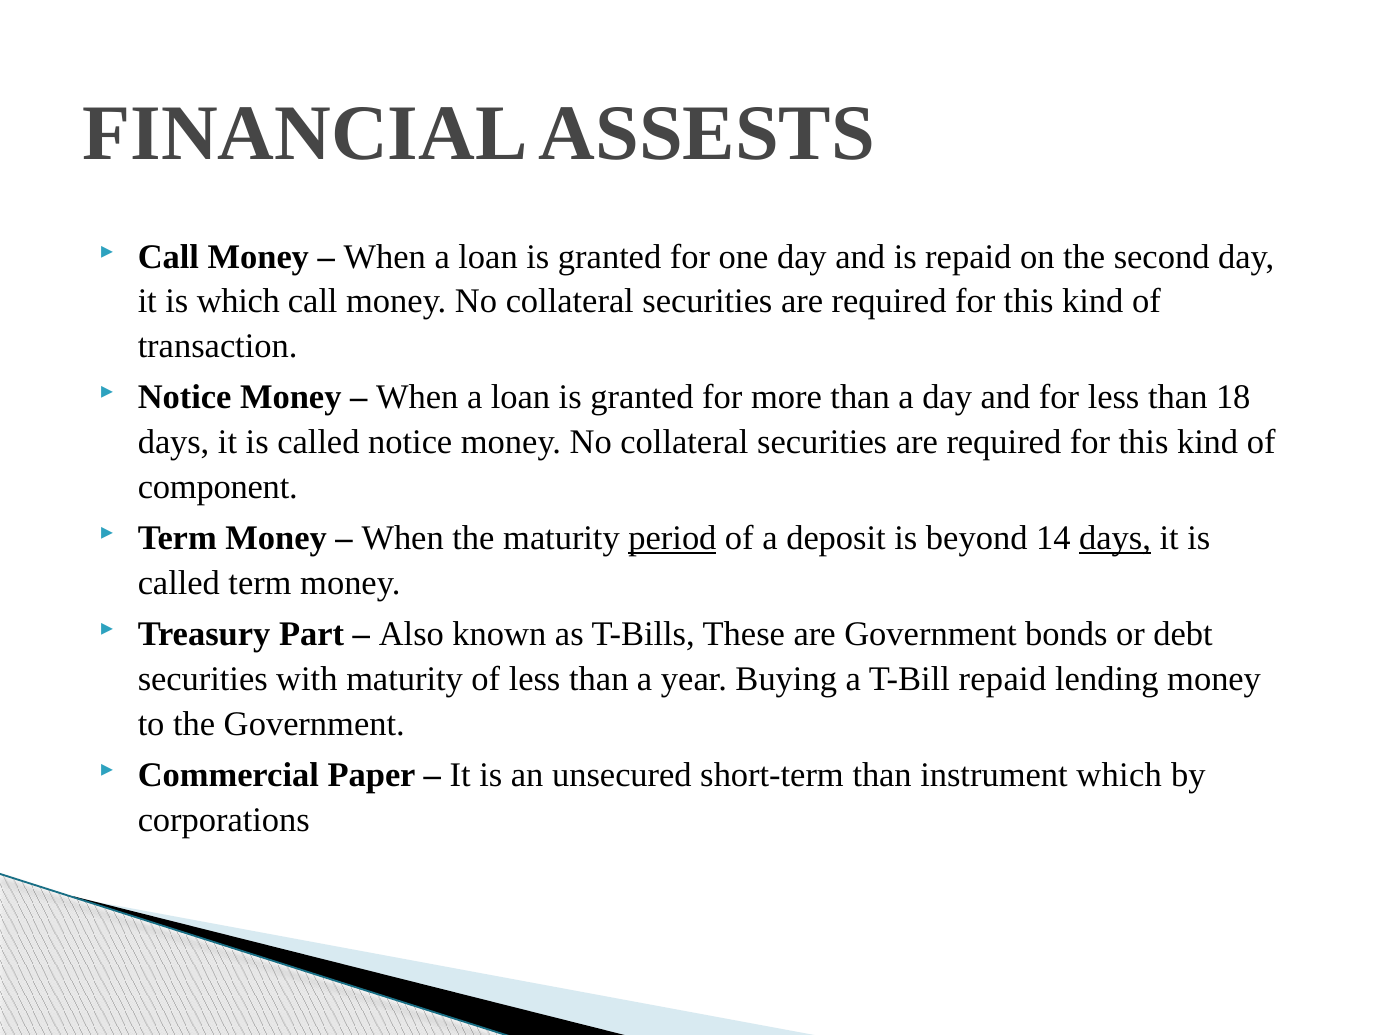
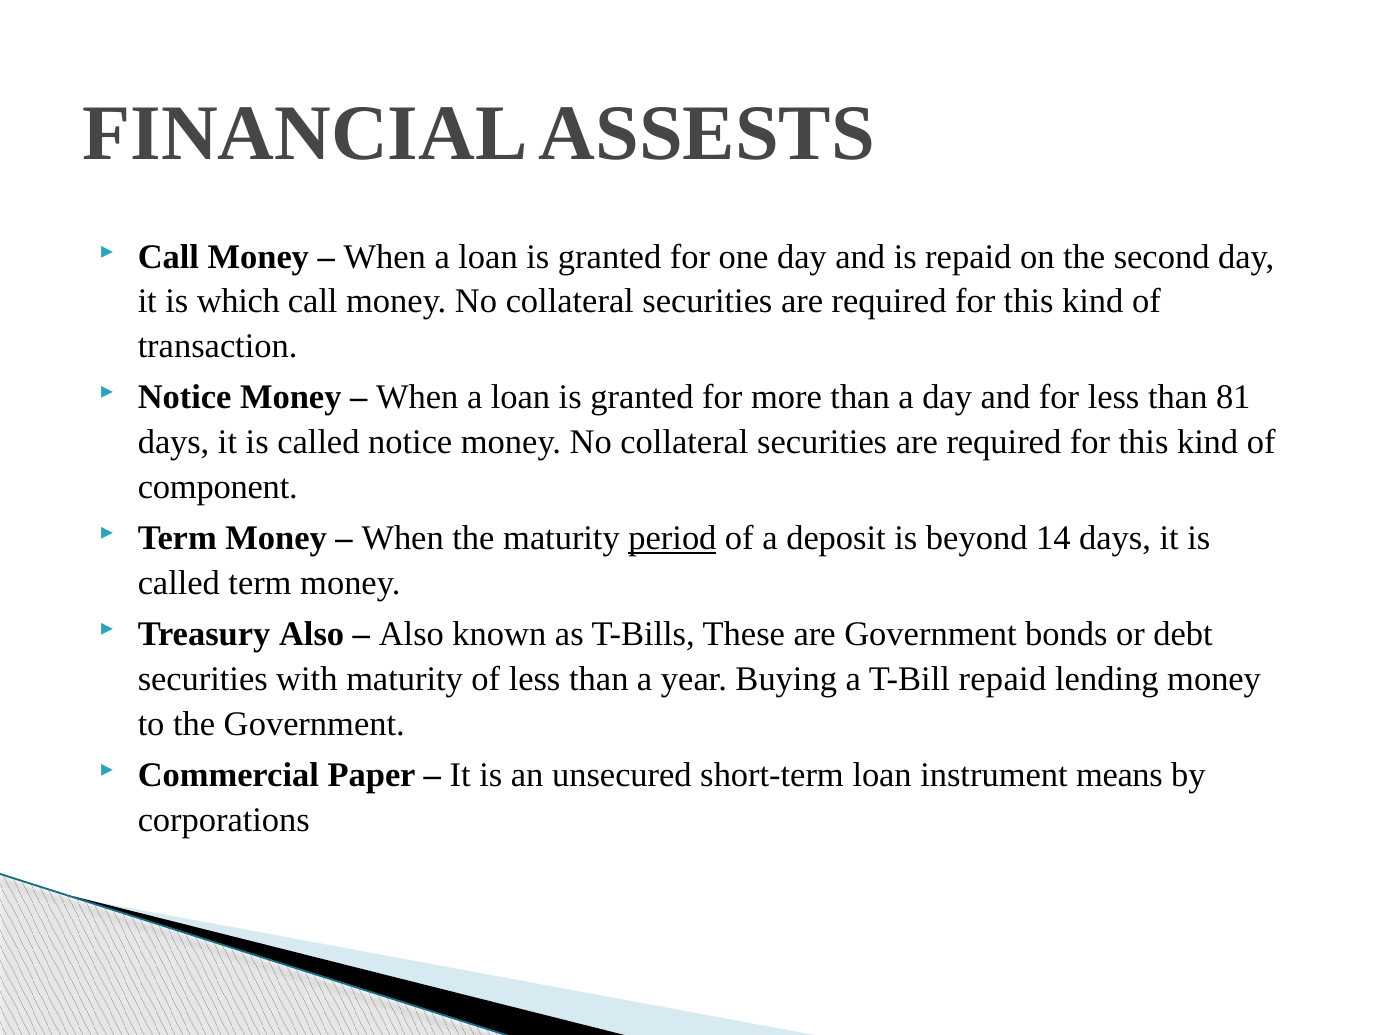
18: 18 -> 81 (1233, 398)
days underline: present -> none (1115, 538)
Treasury Part: Part -> Also (312, 635)
short-term than: than -> loan (882, 775)
instrument which: which -> means (1119, 775)
